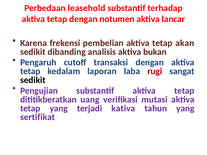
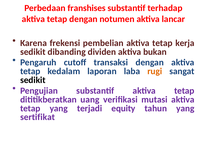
leasehold: leasehold -> franshises (87, 8)
akan: akan -> kerja (185, 43)
analisis: analisis -> dividen (102, 52)
rugi colour: red -> orange (155, 71)
kativa: kativa -> equity (123, 108)
